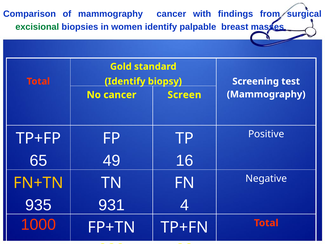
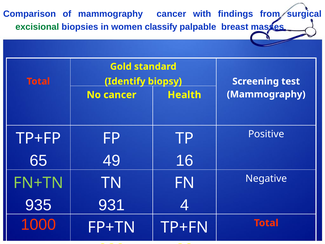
women identify: identify -> classify (161, 27)
Screen: Screen -> Health (184, 95)
FN+TN colour: yellow -> light green (38, 183)
